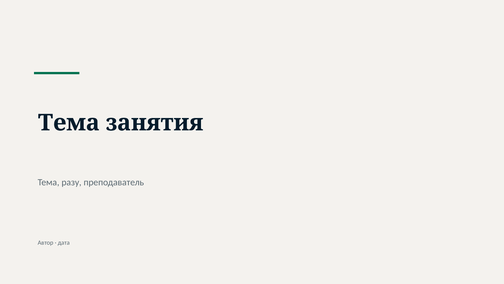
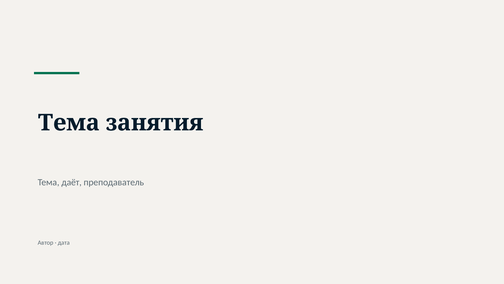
разу: разу -> даёт (72, 182)
